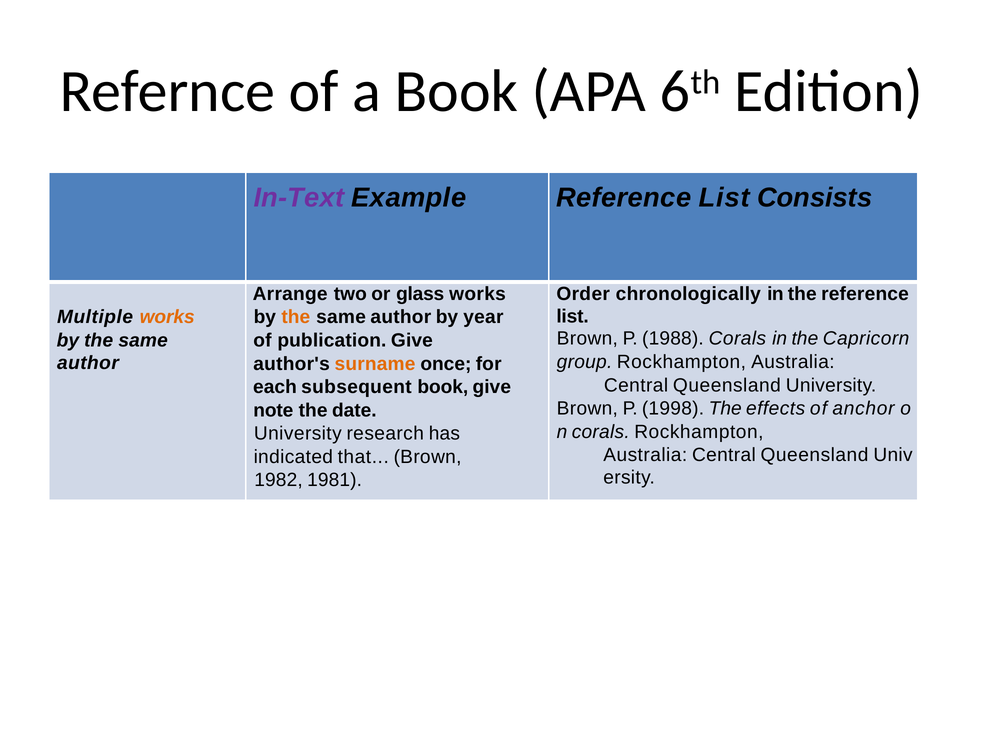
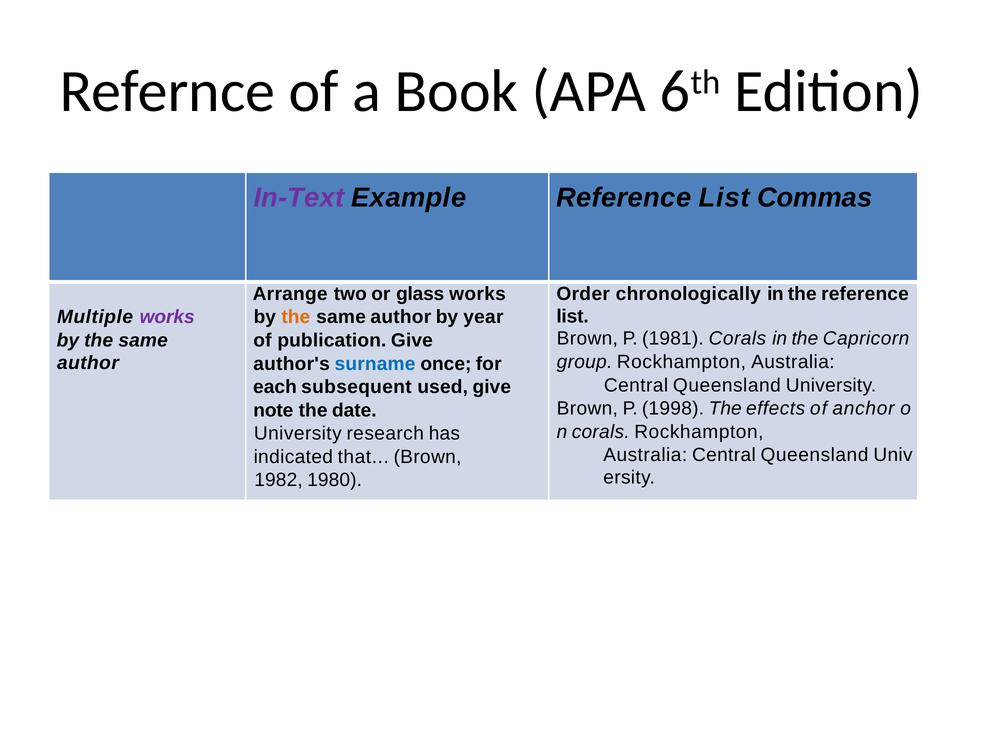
Consists: Consists -> Commas (815, 197)
works colour: orange -> purple (167, 317)
1988: 1988 -> 1981 (673, 338)
surname colour: orange -> blue (375, 363)
subsequent book: book -> used (443, 387)
1981: 1981 -> 1980 (335, 480)
